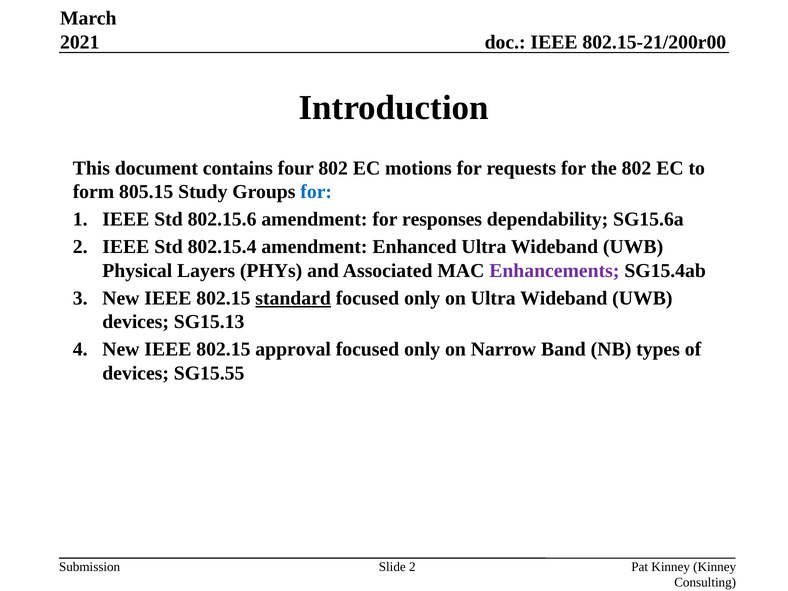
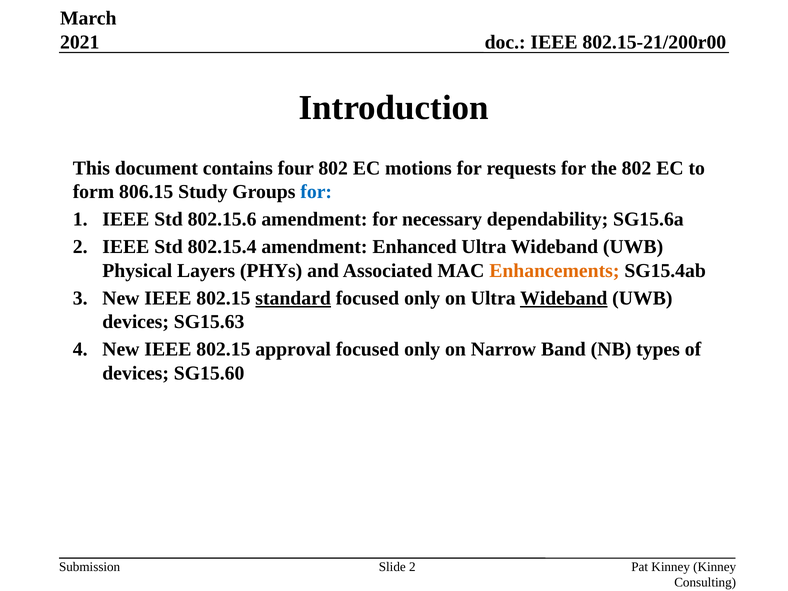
805.15: 805.15 -> 806.15 (146, 192)
responses: responses -> necessary (442, 219)
Enhancements colour: purple -> orange (554, 271)
Wideband underline: none -> present (564, 298)
SG15.13: SG15.13 -> SG15.63 (209, 322)
SG15.55: SG15.55 -> SG15.60 (209, 373)
